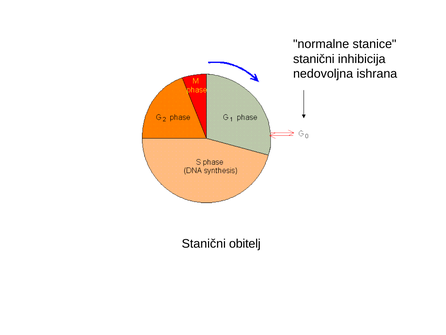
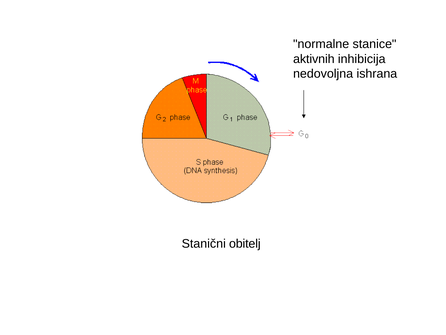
stanični: stanični -> aktivnih (314, 59)
